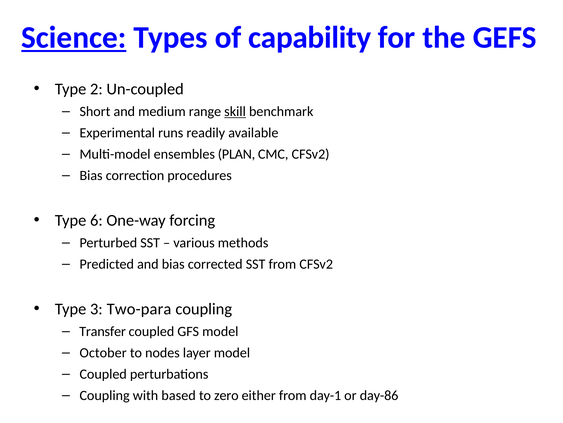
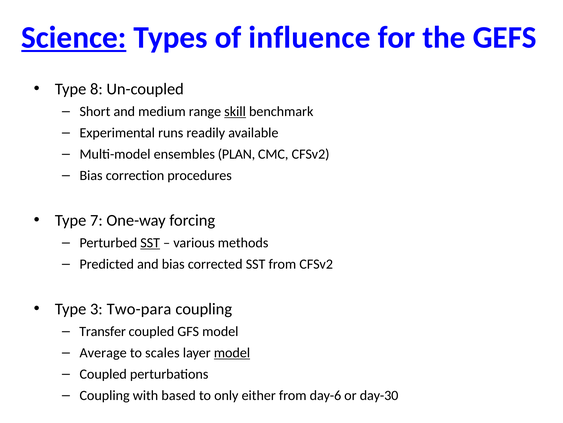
capability: capability -> influence (310, 37)
2: 2 -> 8 (96, 89)
6: 6 -> 7 (96, 220)
SST underline: none -> present (150, 243)
October: October -> Average (103, 352)
nodes: nodes -> scales (162, 352)
model underline: none -> present (232, 352)
zero: zero -> only (226, 395)
day-1: day-1 -> day-6 (325, 395)
day-86: day-86 -> day-30 (379, 395)
